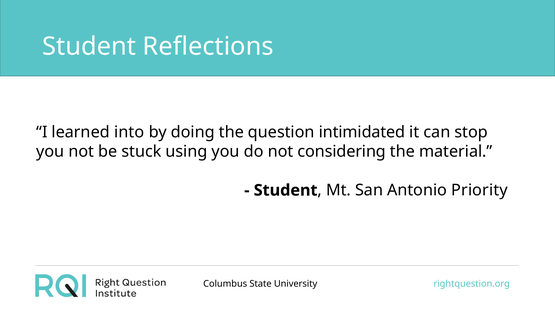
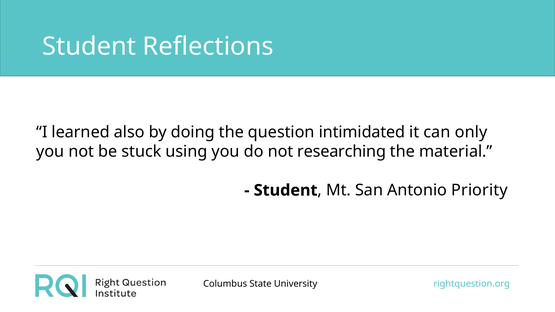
into: into -> also (129, 132)
stop: stop -> only (471, 132)
considering: considering -> researching (342, 152)
